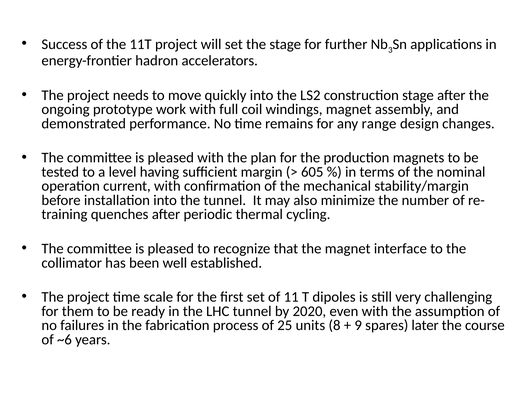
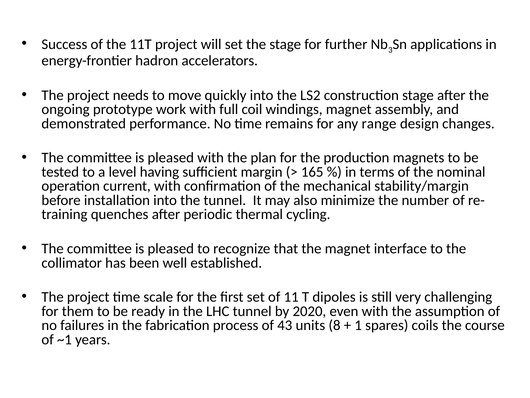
605: 605 -> 165 (312, 172)
25: 25 -> 43 (285, 325)
9: 9 -> 1 (358, 325)
later: later -> coils (425, 325)
~6: ~6 -> ~1 (64, 339)
